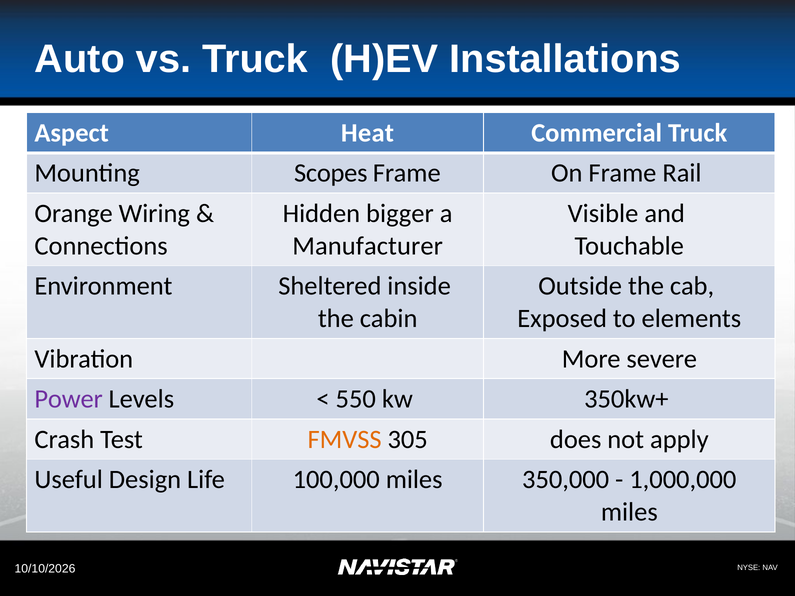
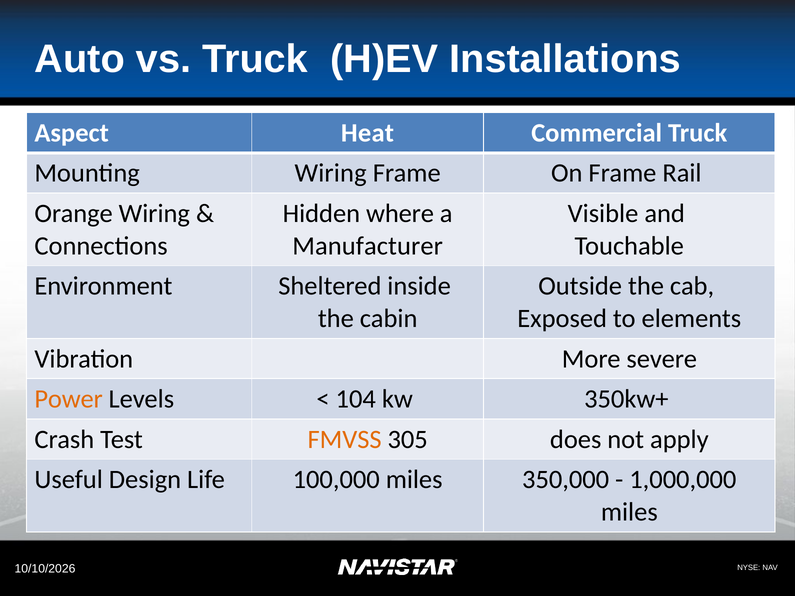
Mounting Scopes: Scopes -> Wiring (331, 173)
bigger: bigger -> where (400, 214)
Power colour: purple -> orange (69, 399)
550: 550 -> 104 (356, 399)
